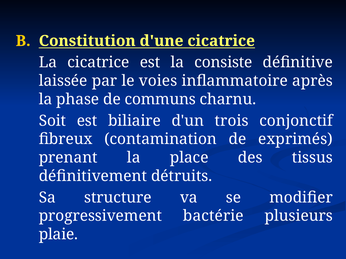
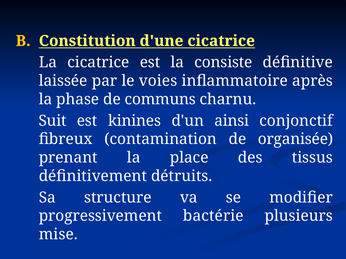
Soit: Soit -> Suit (53, 121)
biliaire: biliaire -> kinines (135, 121)
trois: trois -> ainsi (232, 121)
exprimés: exprimés -> organisée (296, 139)
plaie: plaie -> mise (58, 235)
